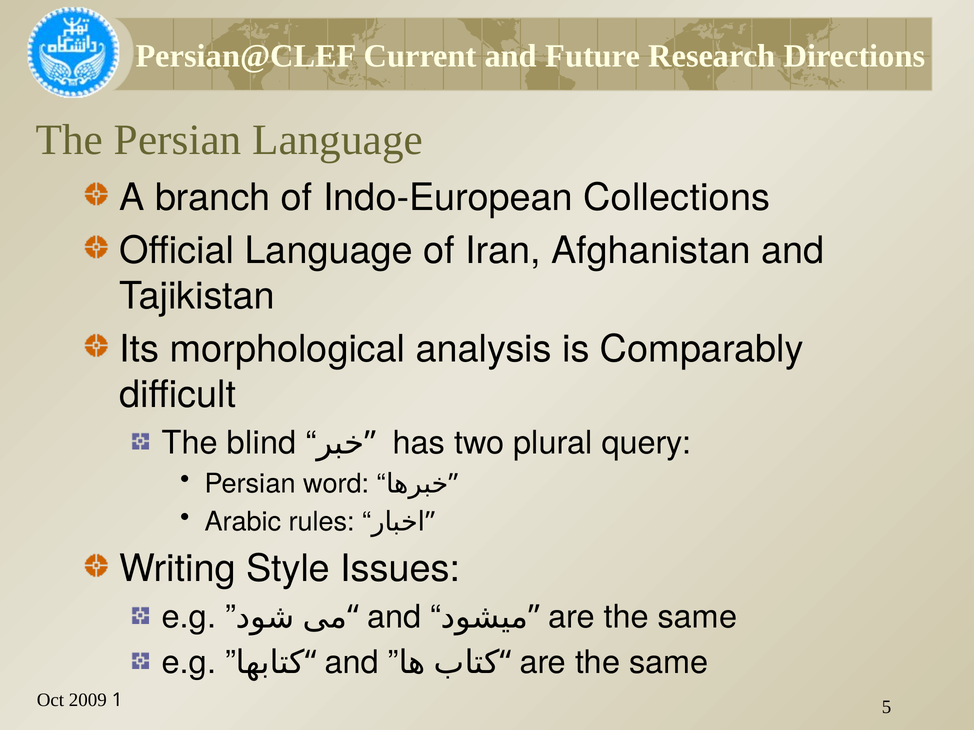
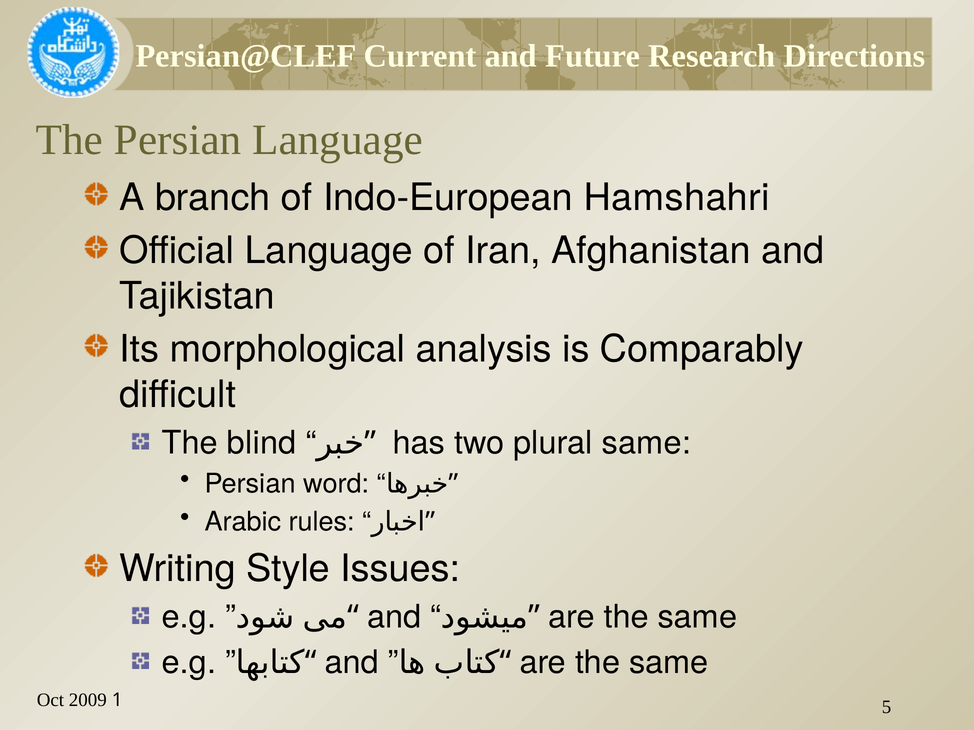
Collections: Collections -> Hamshahri (677, 198)
plural query: query -> same (646, 443)
